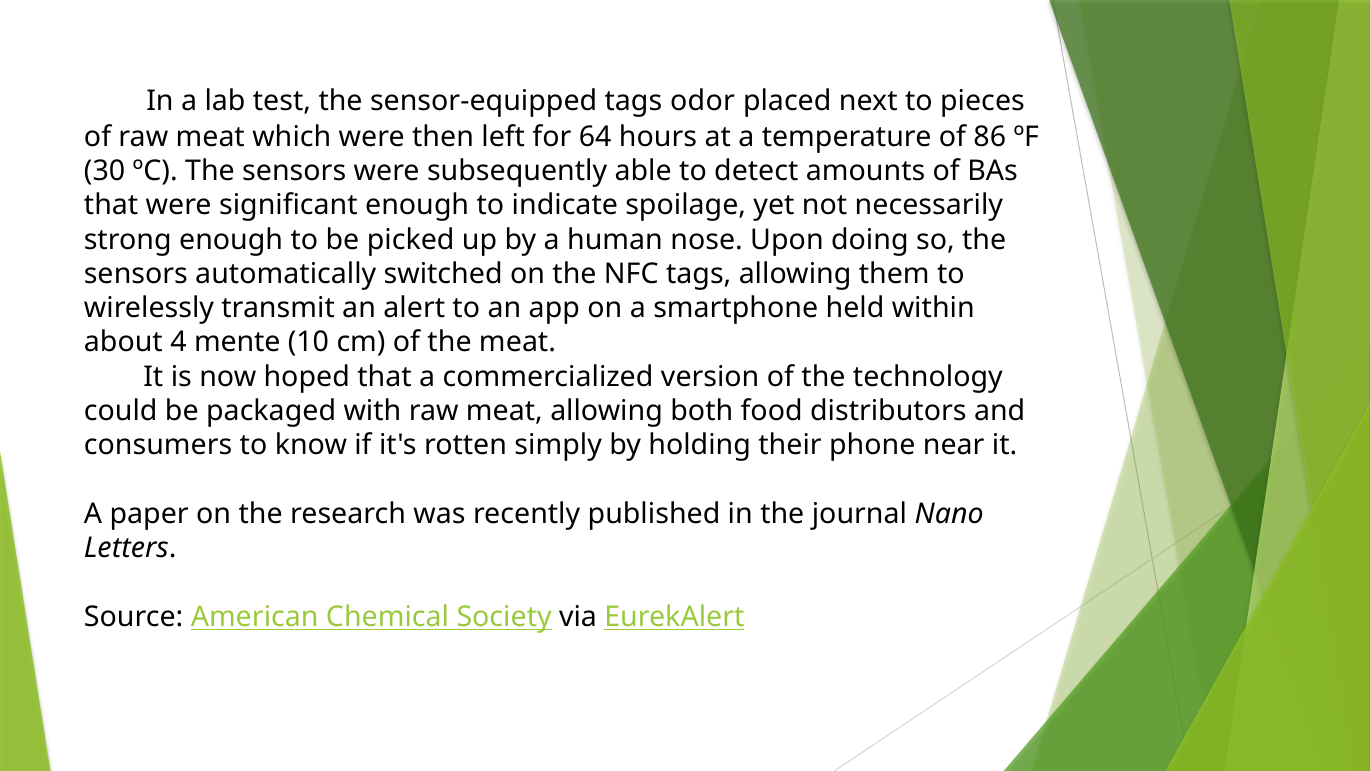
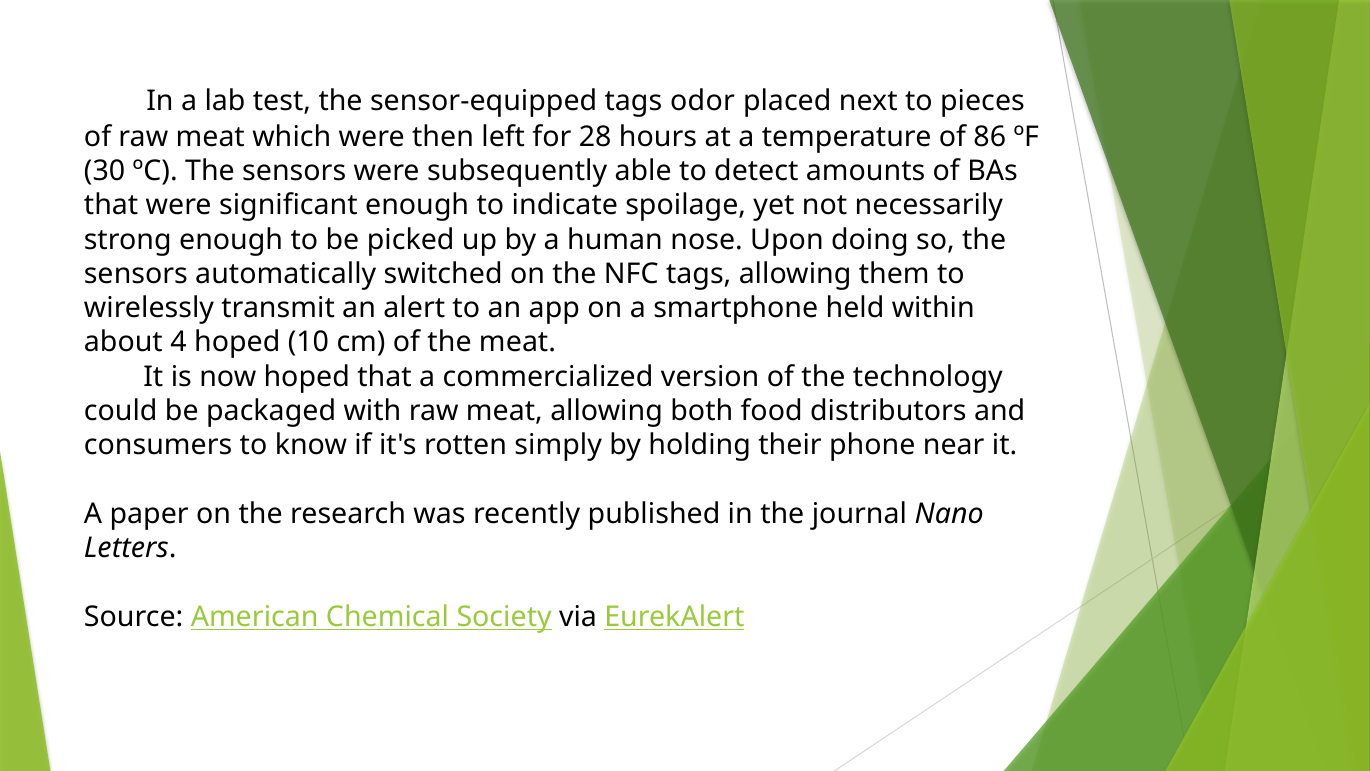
64: 64 -> 28 (595, 137)
4 mente: mente -> hoped (237, 342)
